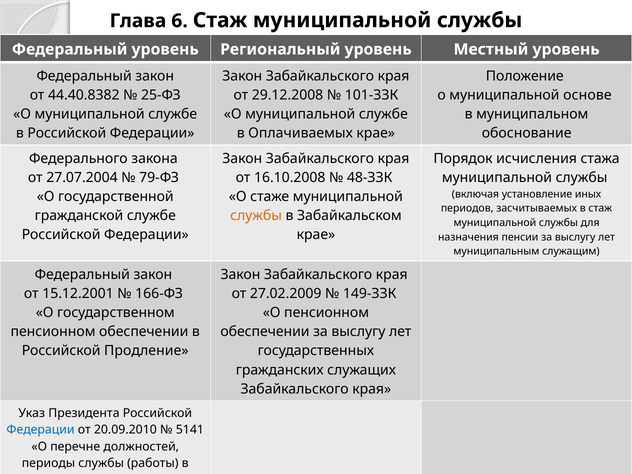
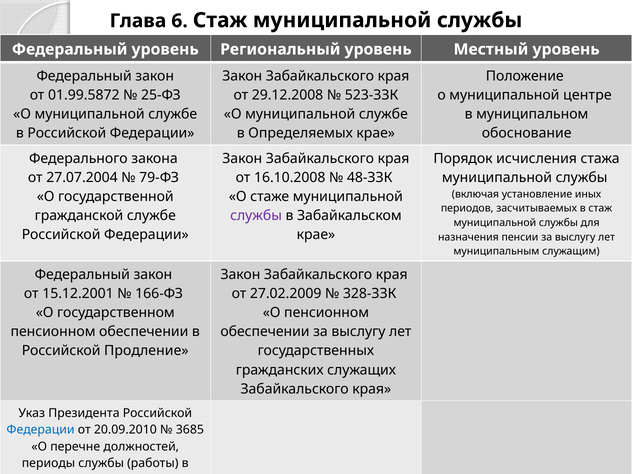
44.40.8382: 44.40.8382 -> 01.99.5872 (84, 95)
101-ЗЗК: 101-ЗЗК -> 523-ЗЗК (372, 95)
основе: основе -> центре (587, 95)
Оплачиваемых: Оплачиваемых -> Определяемых (301, 133)
службы colour: orange -> purple (256, 216)
149-ЗЗК: 149-ЗЗК -> 328-ЗЗК (370, 294)
5141: 5141 -> 3685 (190, 430)
